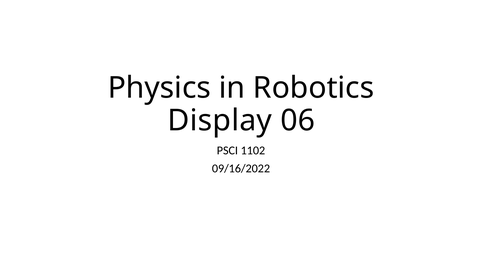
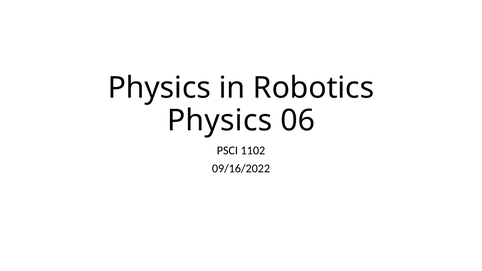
Display: Display -> Physics (220, 120)
